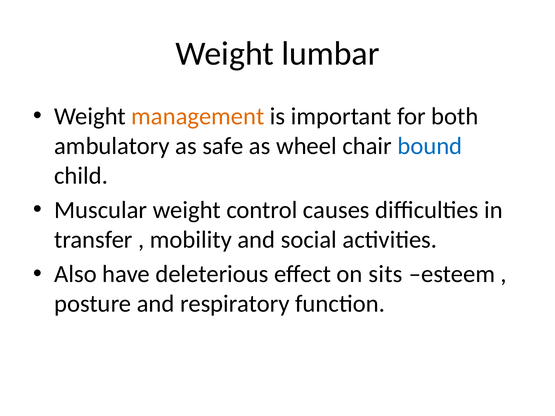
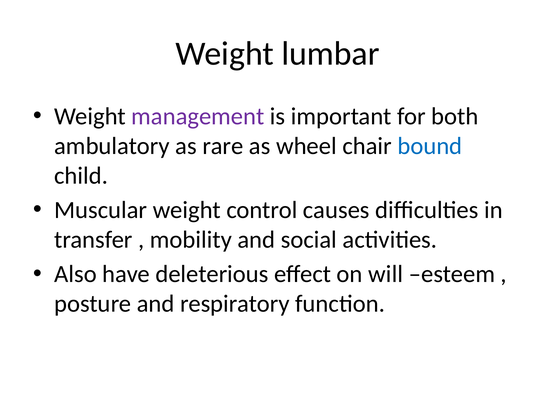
management colour: orange -> purple (198, 116)
safe: safe -> rare (223, 146)
sits: sits -> will (386, 274)
